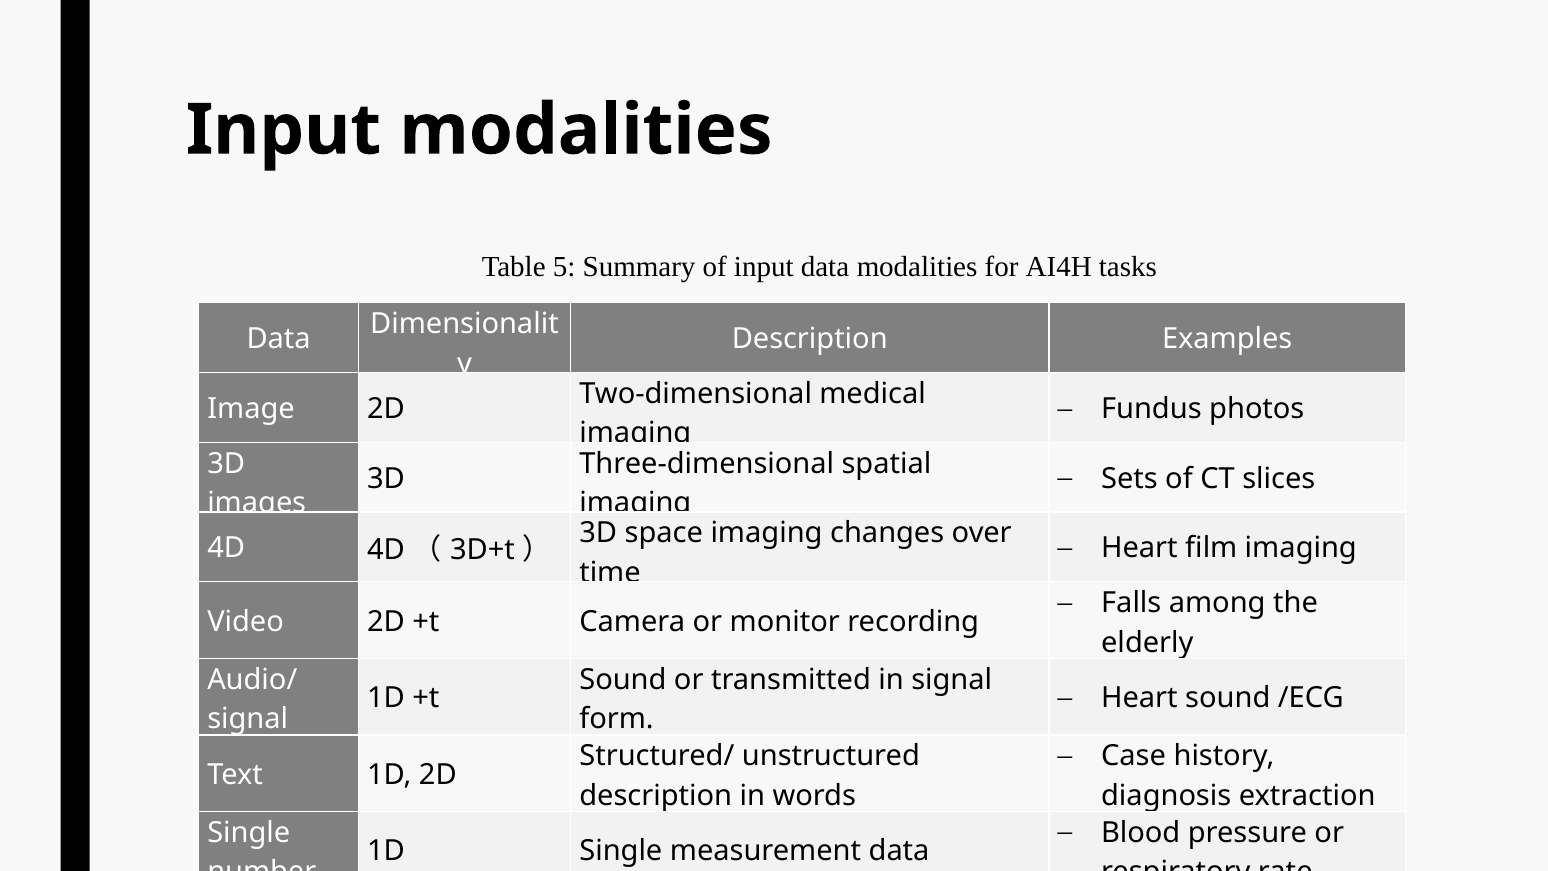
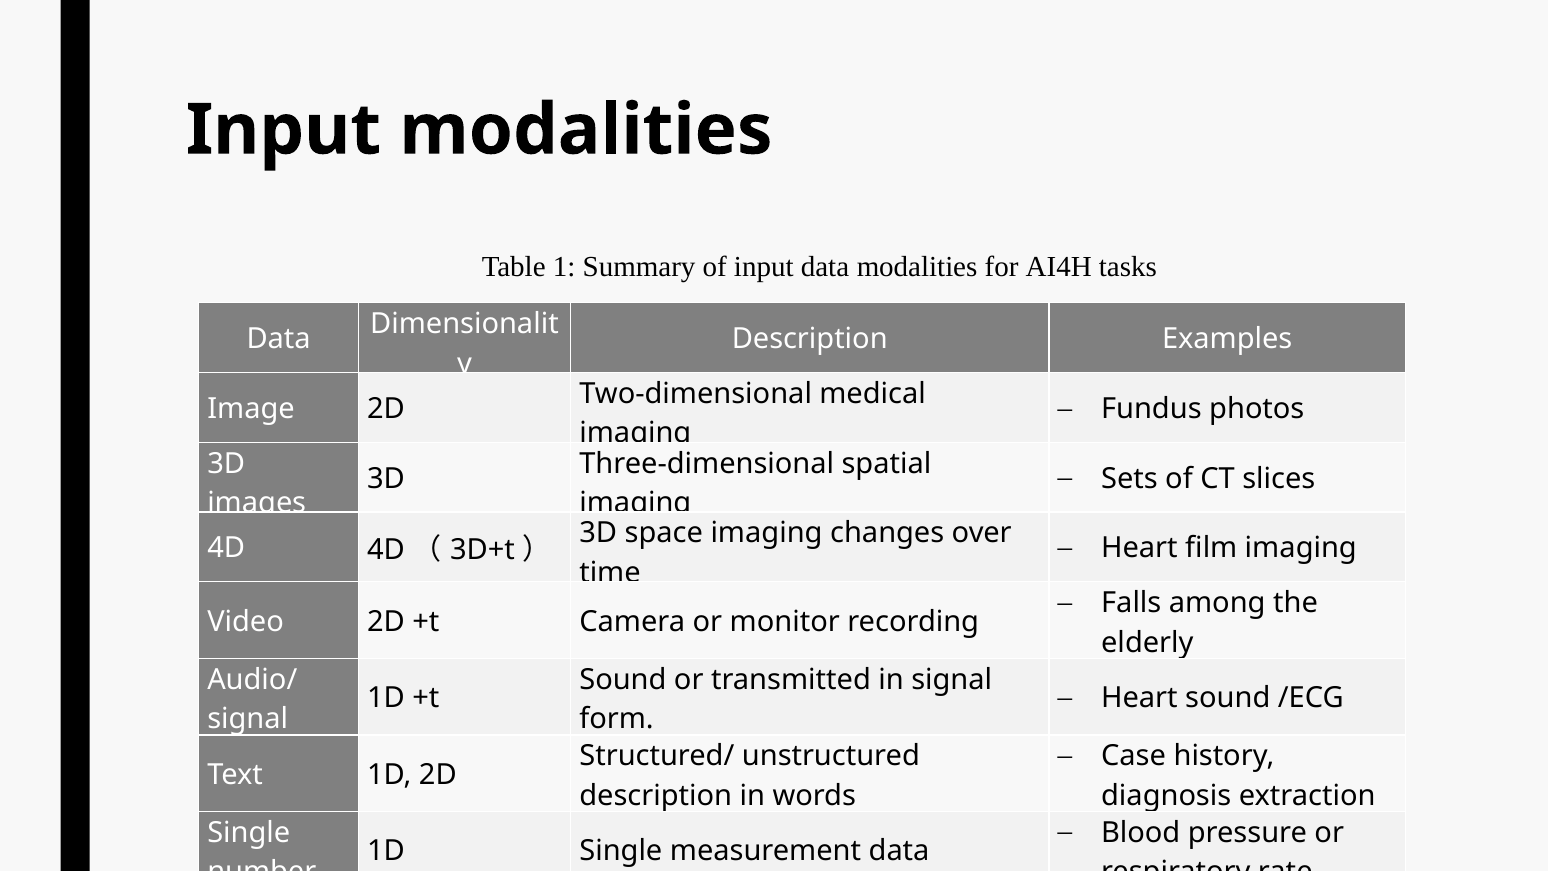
5: 5 -> 1 (564, 266)
